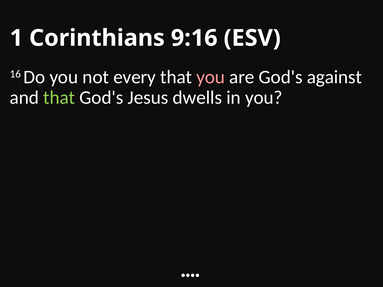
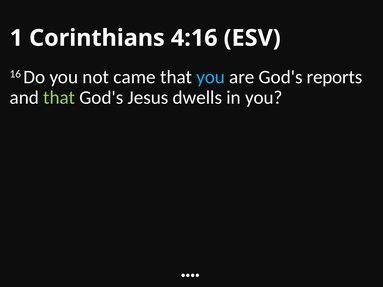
9:16: 9:16 -> 4:16 (194, 38)
every: every -> came (135, 77)
you colour: pink -> light blue (211, 77)
against: against -> reports (334, 77)
